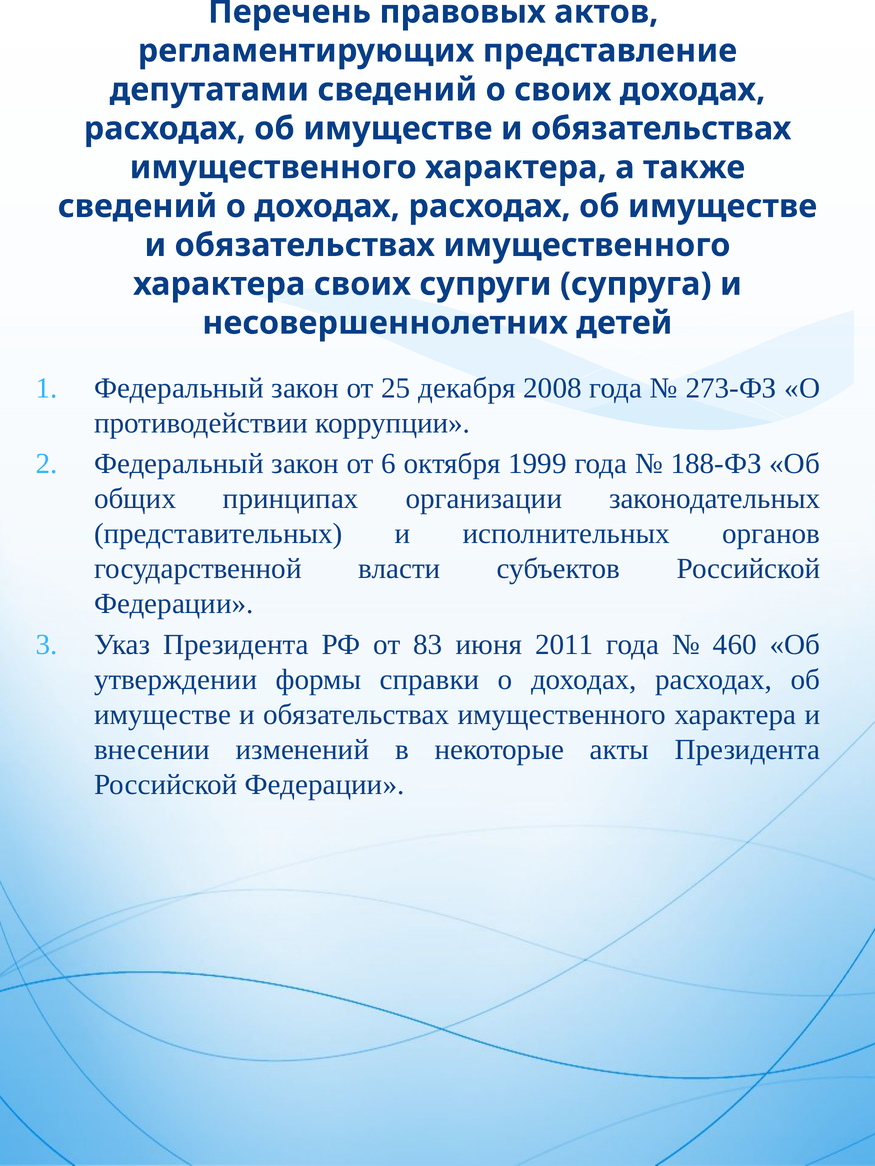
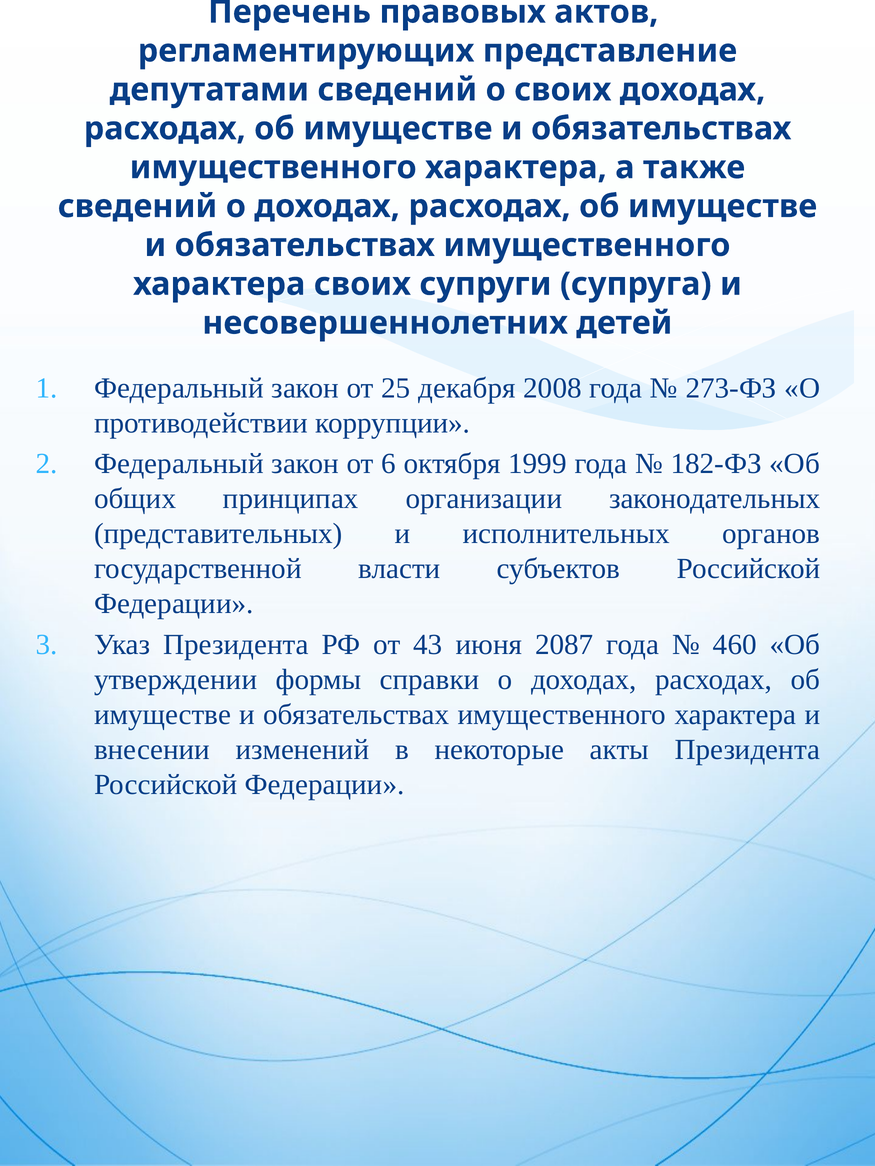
188-ФЗ: 188-ФЗ -> 182-ФЗ (716, 464)
83: 83 -> 43 (428, 645)
2011: 2011 -> 2087 (564, 645)
